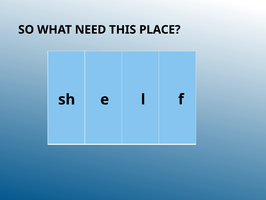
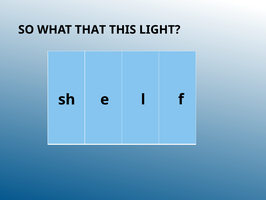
NEED: NEED -> THAT (90, 30)
PLACE: PLACE -> LIGHT (160, 30)
